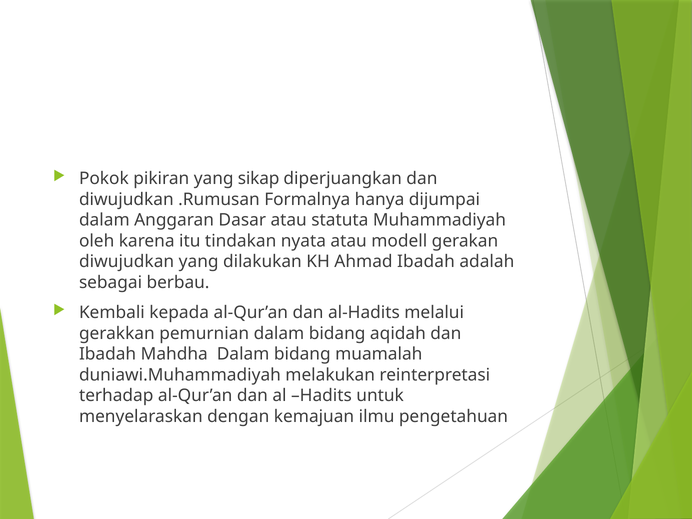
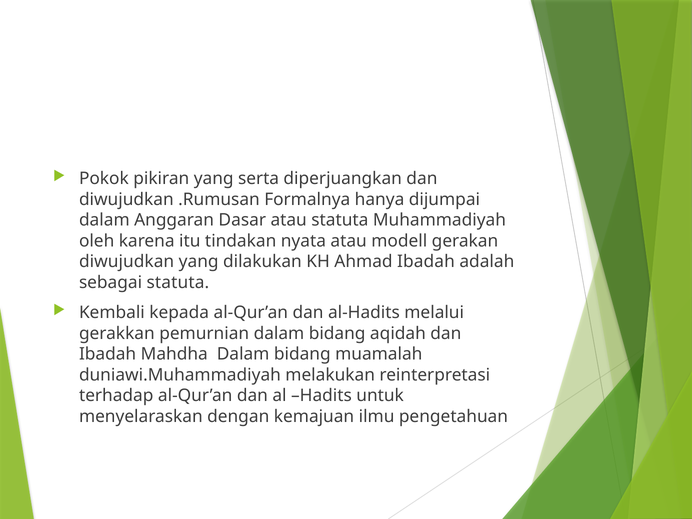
sikap: sikap -> serta (259, 179)
sebagai berbau: berbau -> statuta (178, 282)
